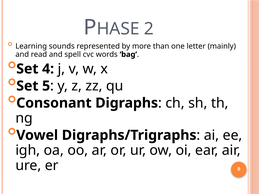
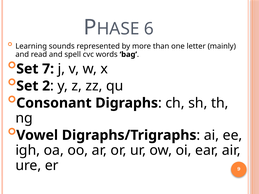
2: 2 -> 6 (149, 29)
4: 4 -> 7 (48, 69)
5: 5 -> 2 (46, 86)
